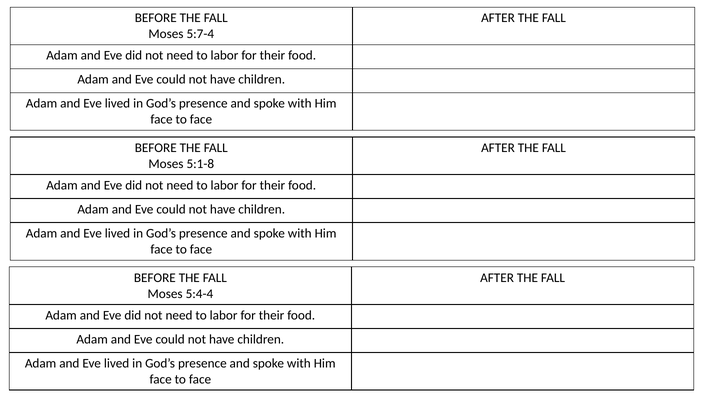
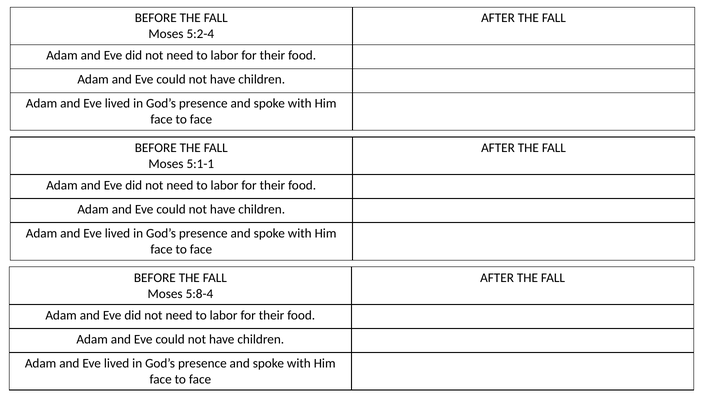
5:7-4: 5:7-4 -> 5:2-4 (200, 34)
5:1-8: 5:1-8 -> 5:1-1 (200, 164)
5:4-4: 5:4-4 -> 5:8-4 (199, 294)
